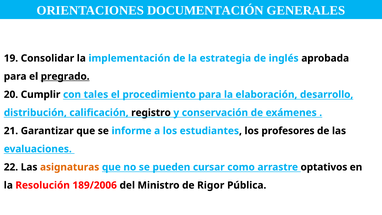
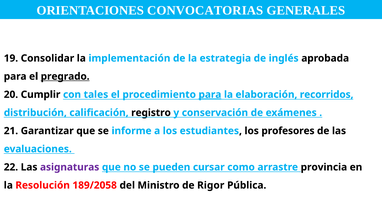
DOCUMENTACIÓN: DOCUMENTACIÓN -> CONVOCATORIAS (205, 10)
para underline: none -> present (210, 94)
desarrollo: desarrollo -> recorridos (327, 94)
asignaturas colour: orange -> purple (70, 167)
optativos: optativos -> provincia (324, 167)
189/2006: 189/2006 -> 189/2058 (95, 185)
